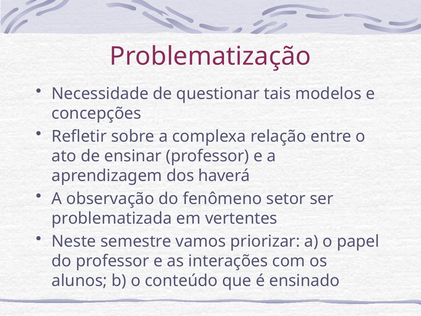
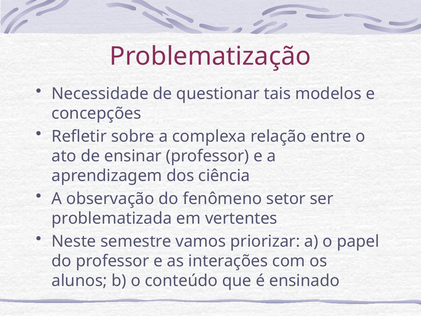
haverá: haverá -> ciência (224, 176)
